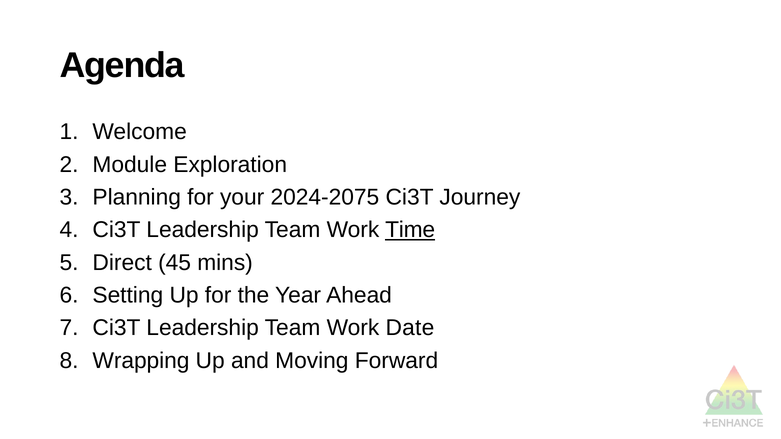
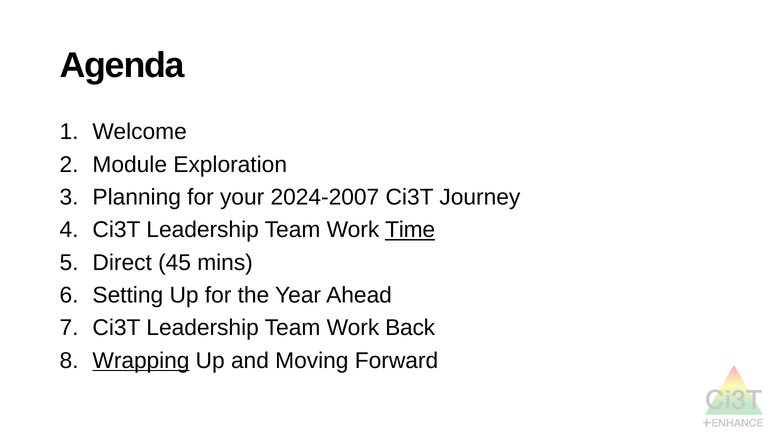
2024-2075: 2024-2075 -> 2024-2007 (325, 197)
Date: Date -> Back (410, 328)
Wrapping underline: none -> present (141, 361)
